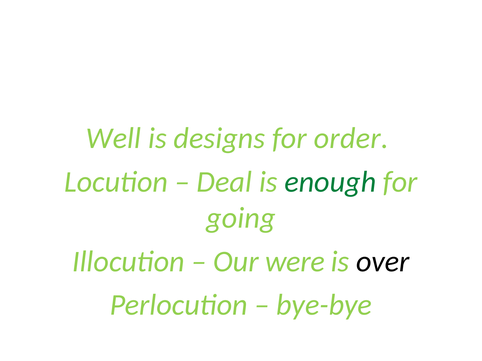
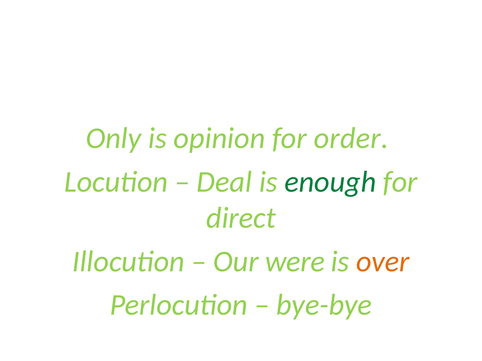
Well: Well -> Only (114, 139)
designs: designs -> opinion (219, 139)
going: going -> direct (241, 218)
over colour: black -> orange (383, 262)
